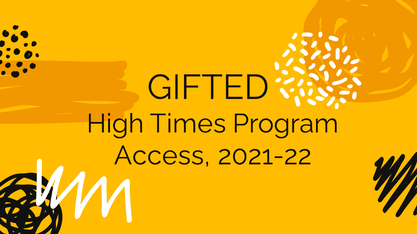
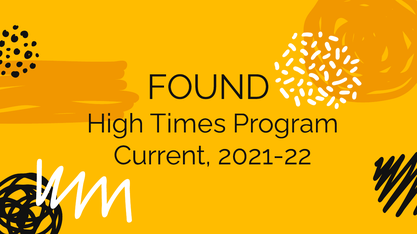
GIFTED: GIFTED -> FOUND (208, 88)
Access: Access -> Current (162, 156)
